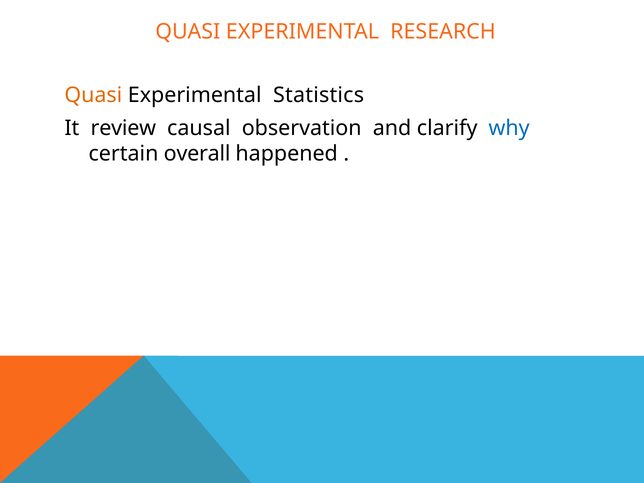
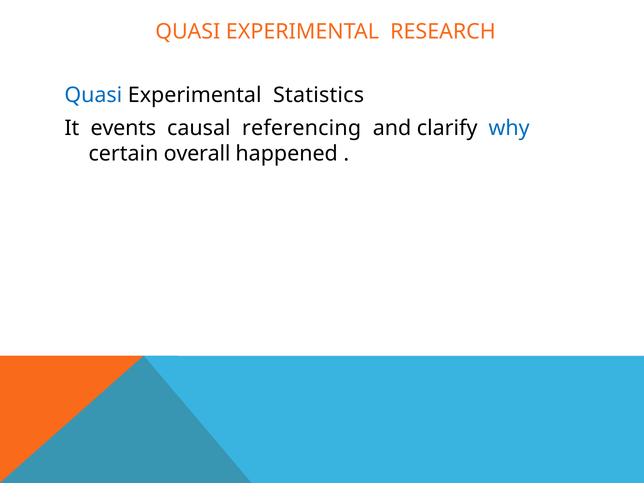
Quasi colour: orange -> blue (93, 95)
review: review -> events (123, 128)
observation: observation -> referencing (302, 128)
